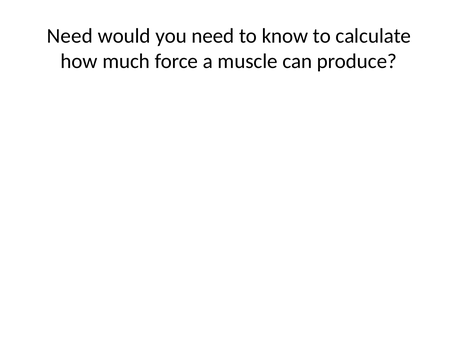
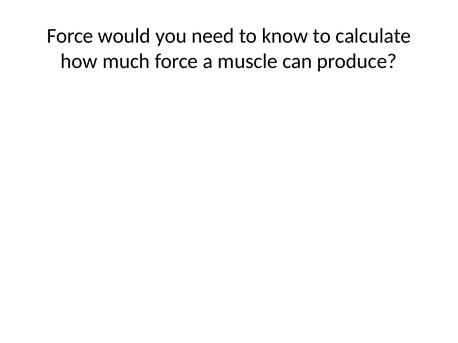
Need: Need -> Force (70, 36)
